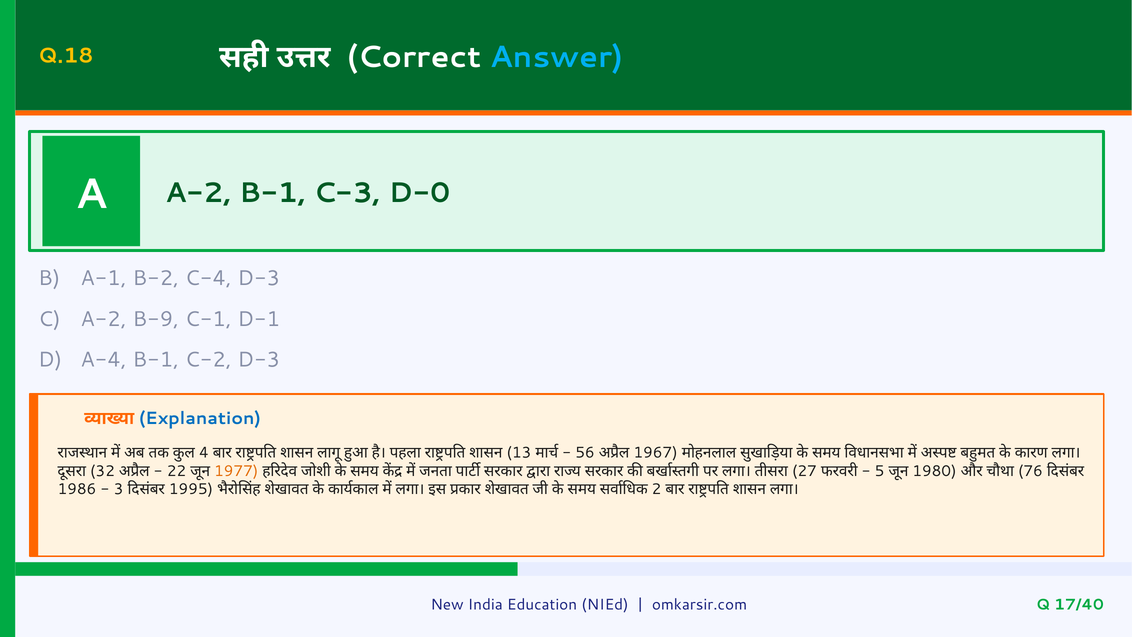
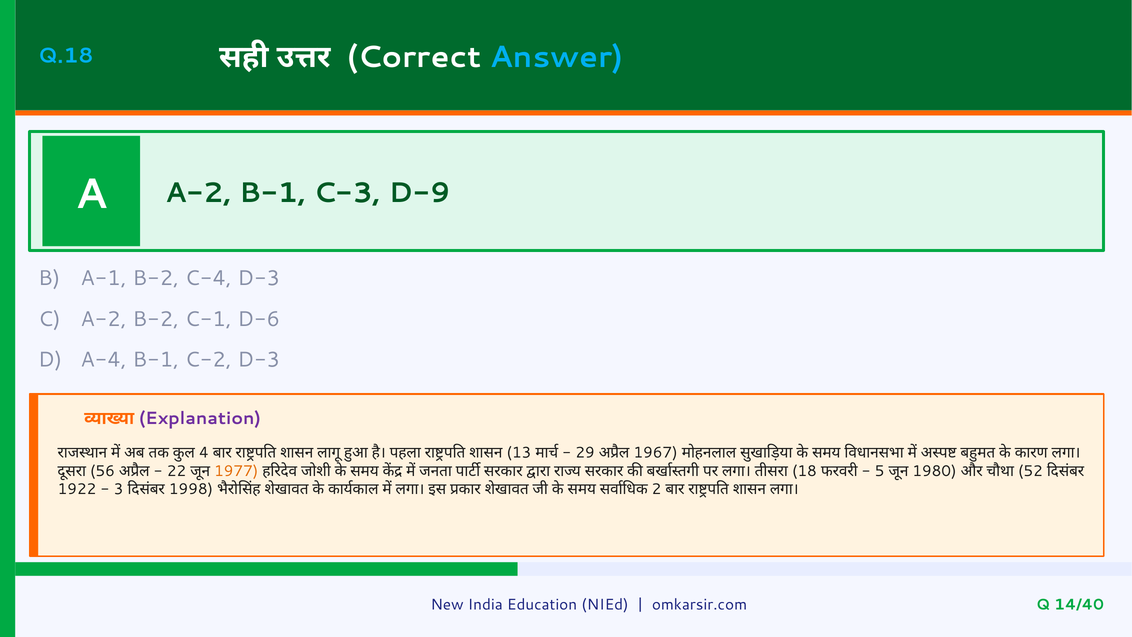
Q.18 colour: yellow -> light blue (66, 56)
D-0: D-0 -> D-9 (420, 193)
A-2 B-9: B-9 -> B-2 (156, 319)
D-1: D-1 -> D-6 (259, 319)
Explanation colour: blue -> purple (200, 418)
56: 56 -> 29 (585, 452)
32: 32 -> 56 (102, 471)
27: 27 -> 18 (804, 471)
76: 76 -> 52 (1030, 471)
1986: 1986 -> 1922 (77, 489)
1995: 1995 -> 1998 (191, 489)
17/40: 17/40 -> 14/40 (1079, 605)
